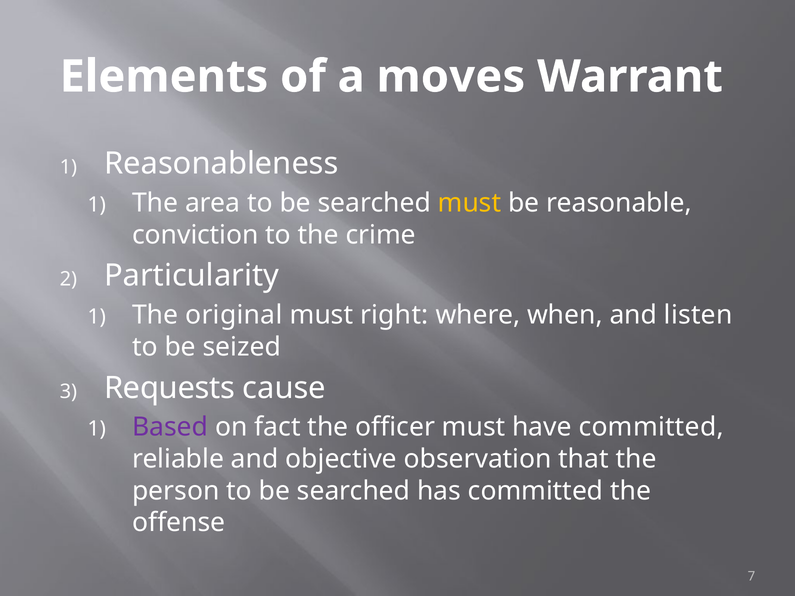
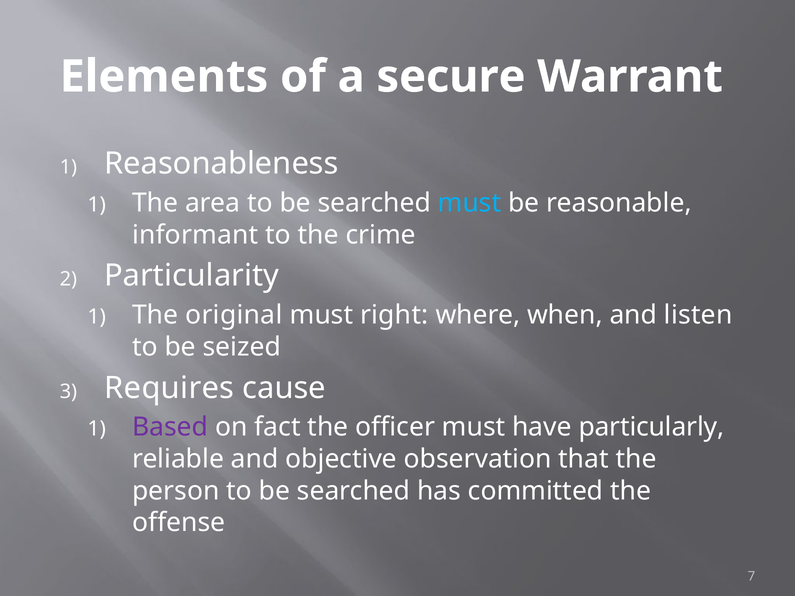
moves: moves -> secure (451, 77)
must colour: yellow -> light blue (470, 203)
conviction: conviction -> informant (195, 235)
Requests: Requests -> Requires (169, 388)
have committed: committed -> particularly (651, 427)
